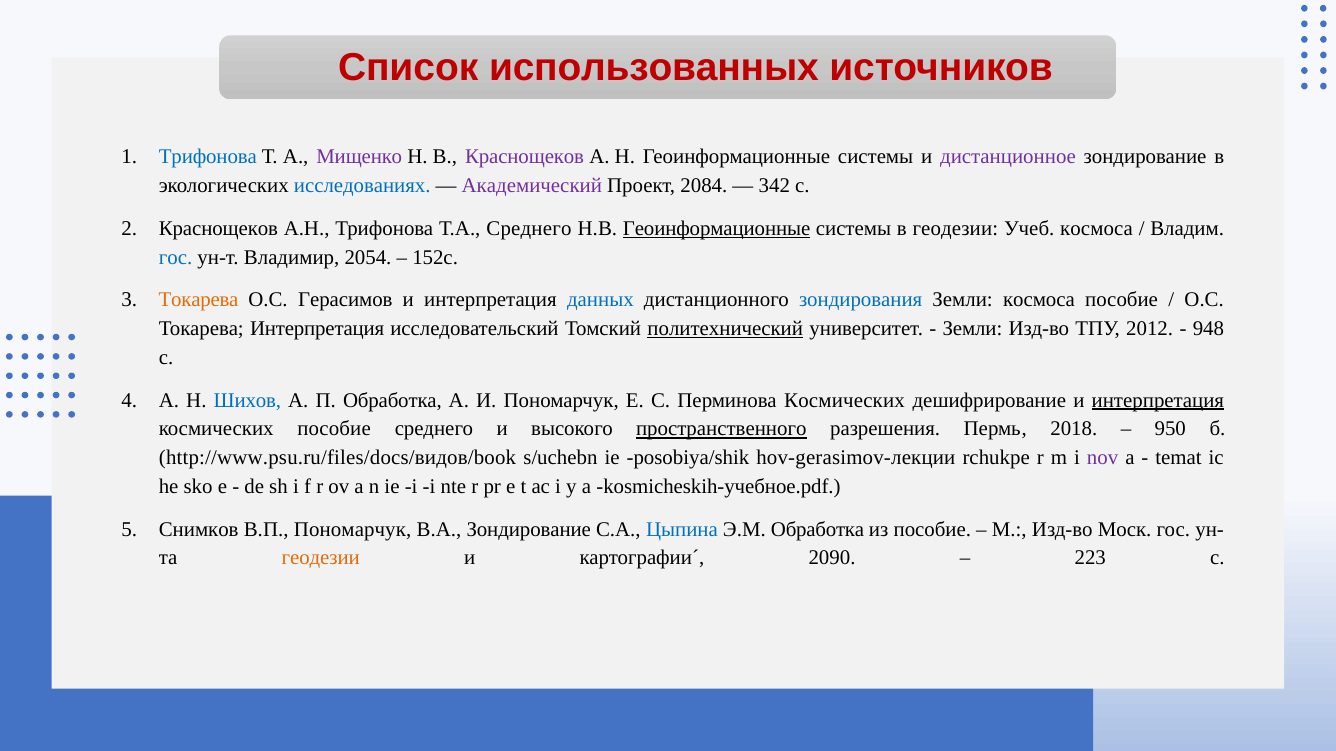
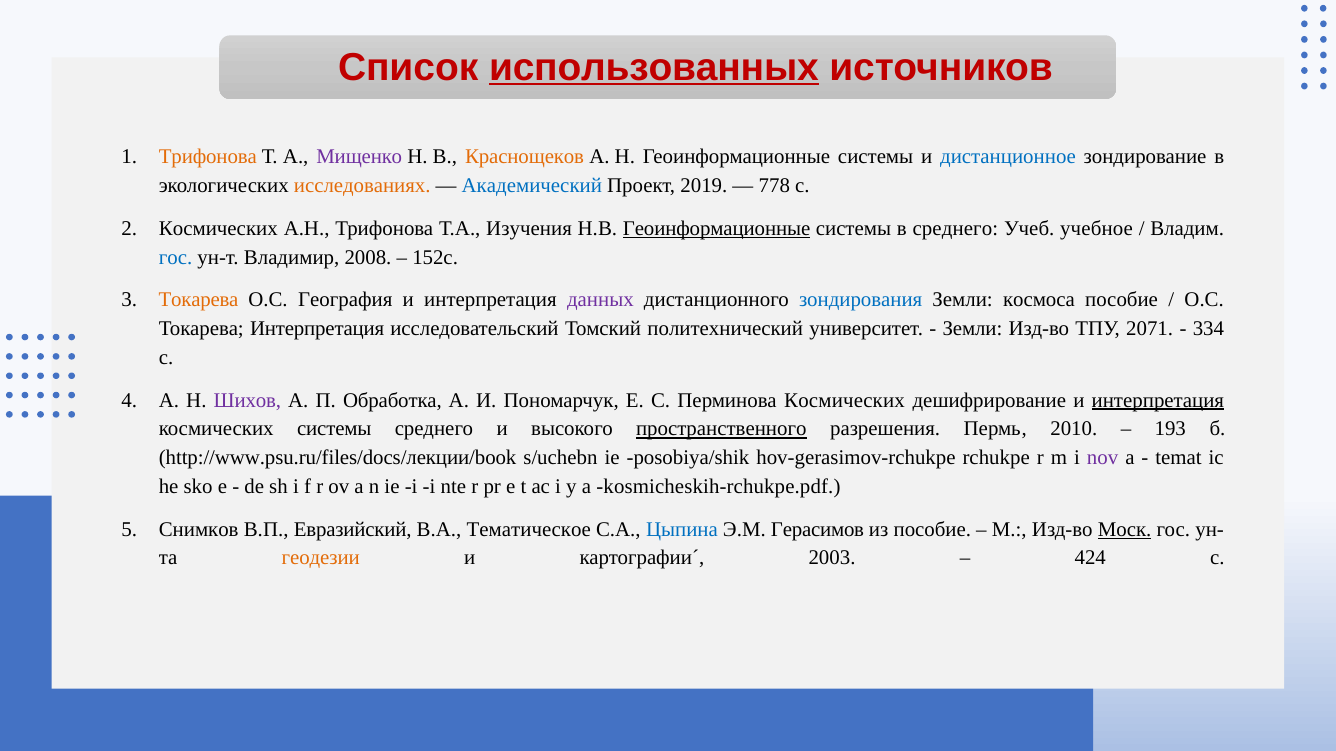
использованных underline: none -> present (654, 67)
Трифонова colour: blue -> orange (208, 157)
Краснощеков colour: purple -> orange (525, 157)
дистанционное colour: purple -> blue (1008, 157)
исследованиях colour: blue -> orange (362, 186)
Академический colour: purple -> blue (532, 186)
2084: 2084 -> 2019 (704, 186)
342: 342 -> 778 (774, 186)
Краснощеков: Краснощеков -> Космических (218, 229)
Т.А Среднего: Среднего -> Изучения (529, 229)
в геодезии: геодезии -> среднего (955, 229)
Учеб космоса: космоса -> учебное (1096, 229)
2054: 2054 -> 2008 (368, 257)
Герасимов: Герасимов -> География (345, 300)
данных colour: blue -> purple (600, 300)
политехнический underline: present -> none (725, 329)
2012: 2012 -> 2071 (1150, 329)
948: 948 -> 334 (1208, 329)
Шихов colour: blue -> purple (247, 400)
космических пособие: пособие -> системы (334, 429)
2018: 2018 -> 2010 (1074, 429)
950: 950 -> 193 (1170, 429)
http://www.psu.ru/files/docs/видов/book: http://www.psu.ru/files/docs/видов/book -> http://www.psu.ru/files/docs/лекции/book (338, 458)
hov-gerasimov-лекции: hov-gerasimov-лекции -> hov-gerasimov-rchukpe (856, 458)
kosmicheskih-учебное.pdf: kosmicheskih-учебное.pdf -> kosmicheskih-rchukpe.pdf (718, 487)
В.П Пономарчук: Пономарчук -> Евразийский (353, 530)
В.А Зондирование: Зондирование -> Тематическое (529, 530)
Э.М Обработка: Обработка -> Герасимов (817, 530)
Моск underline: none -> present (1125, 530)
2090: 2090 -> 2003 (832, 558)
223: 223 -> 424 (1090, 558)
